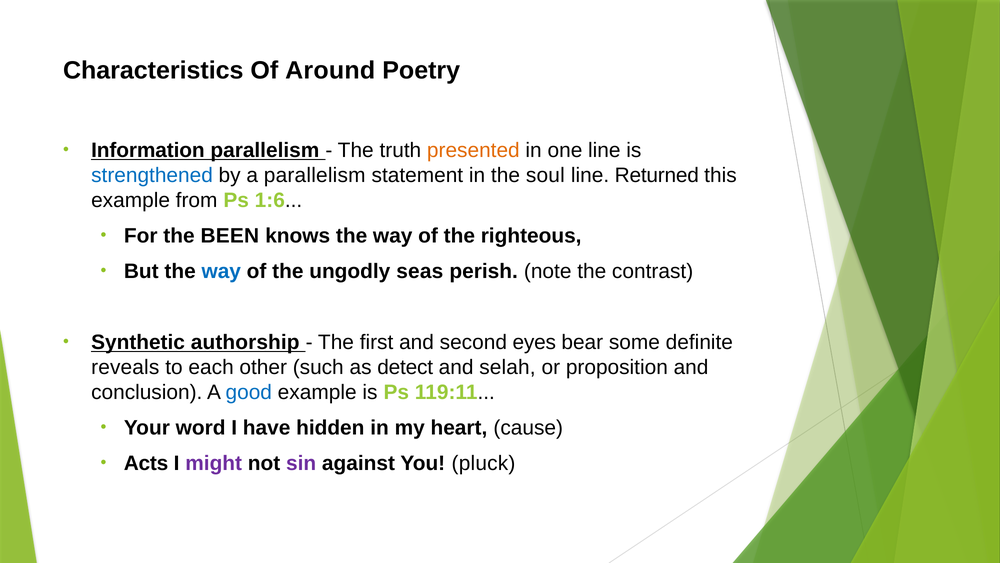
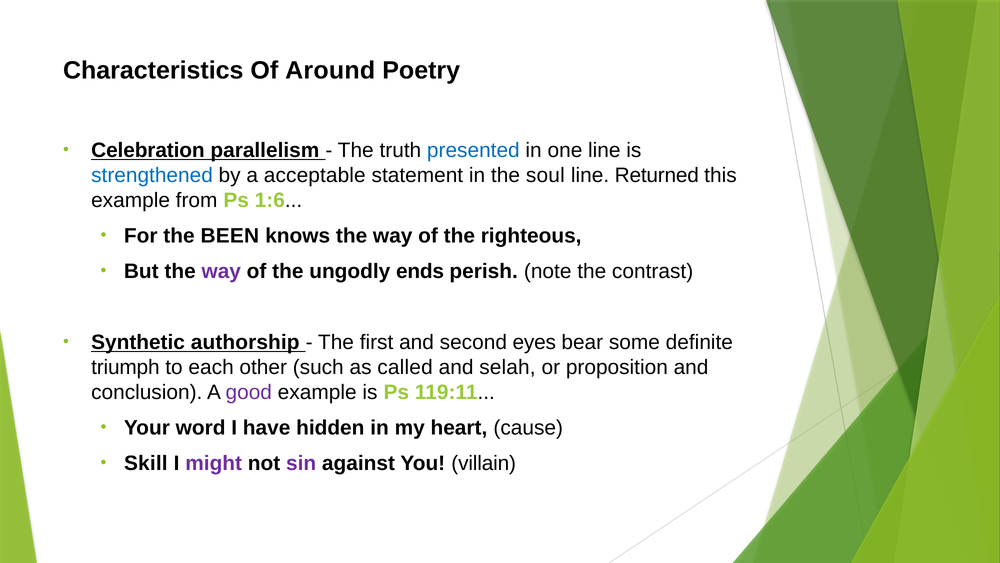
Information: Information -> Celebration (148, 150)
presented colour: orange -> blue (473, 150)
a parallelism: parallelism -> acceptable (315, 175)
way colour: blue -> purple (221, 271)
seas: seas -> ends (420, 271)
reveals: reveals -> triumph (125, 367)
detect: detect -> called (405, 367)
good colour: blue -> purple (249, 392)
Acts: Acts -> Skill (146, 463)
pluck: pluck -> villain (484, 463)
